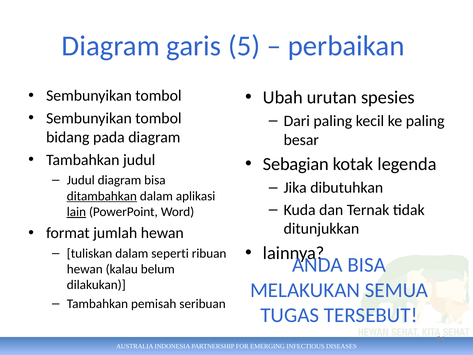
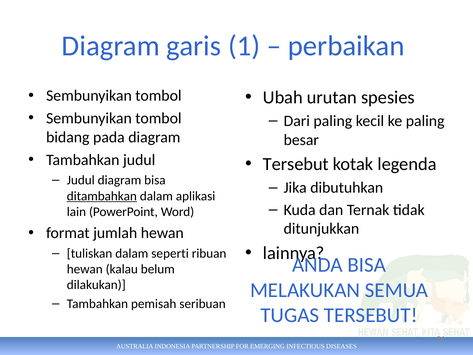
5: 5 -> 1 (244, 46)
Sebagian: Sebagian -> Tersebut (296, 164)
lain underline: present -> none (76, 212)
